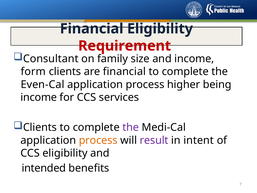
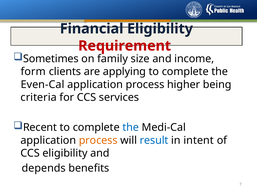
Consultant: Consultant -> Sometimes (51, 59)
are financial: financial -> applying (124, 72)
income: income -> criteria (39, 97)
Clients: Clients -> Recent (40, 127)
the colour: purple -> blue (131, 127)
result colour: purple -> blue (154, 140)
intended: intended -> depends (44, 168)
